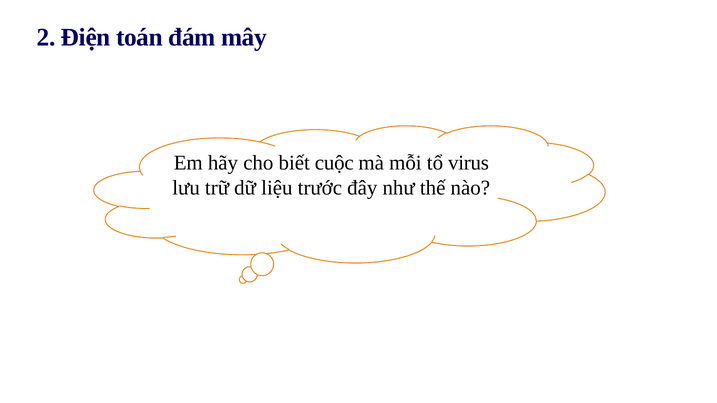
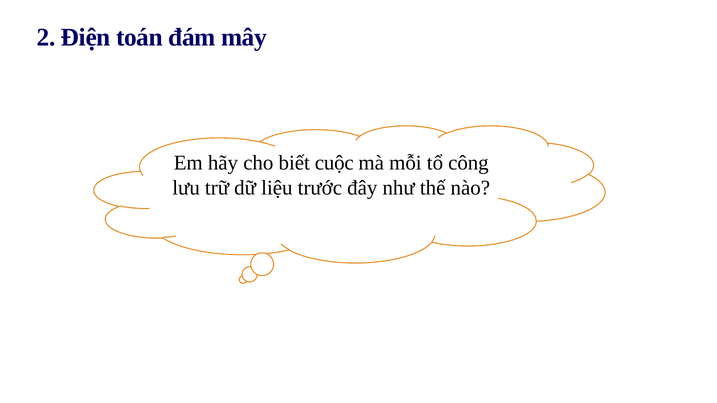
virus: virus -> công (468, 163)
